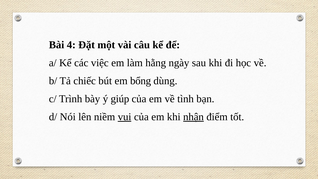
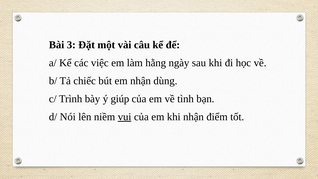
4: 4 -> 3 (71, 45)
em bổng: bổng -> nhận (141, 81)
nhận underline: present -> none (193, 117)
